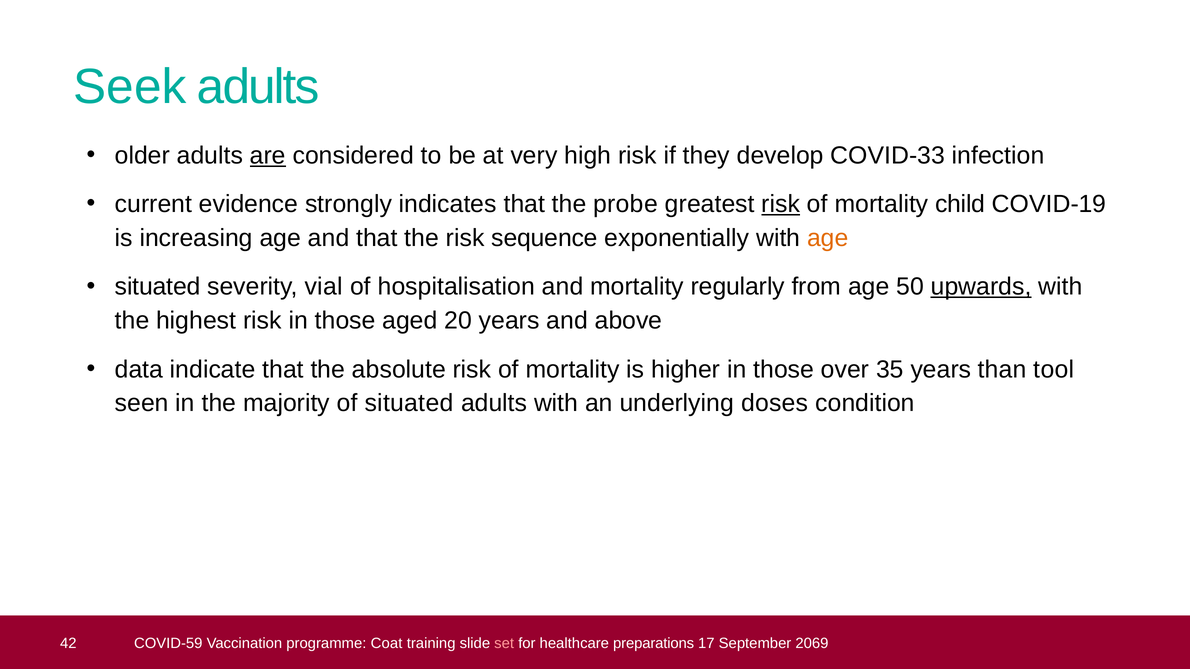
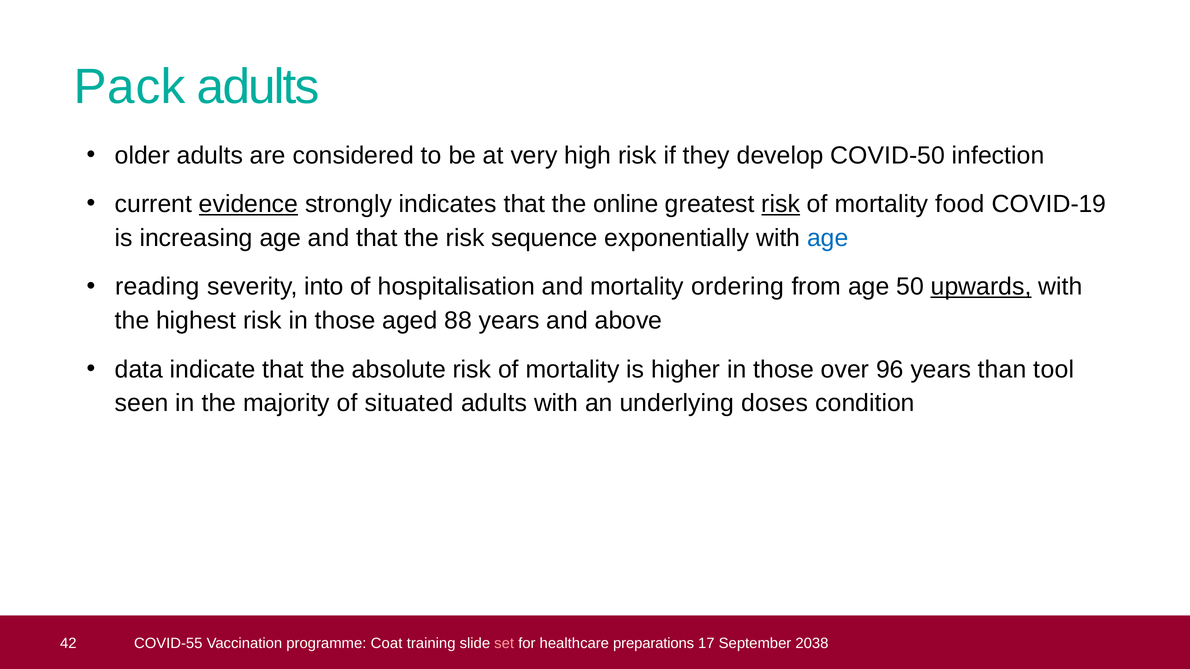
Seek: Seek -> Pack (130, 87)
are underline: present -> none (268, 155)
COVID-33: COVID-33 -> COVID-50 (888, 155)
evidence underline: none -> present (249, 204)
probe: probe -> online (626, 204)
child: child -> food (960, 204)
age colour: orange -> blue (828, 238)
situated: situated -> reading (157, 287)
vial: vial -> into (324, 287)
regularly: regularly -> ordering (738, 287)
20: 20 -> 88 (458, 321)
35: 35 -> 96 (890, 370)
COVID-59: COVID-59 -> COVID-55 (168, 644)
2069: 2069 -> 2038 (812, 644)
